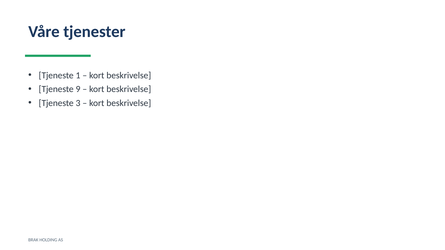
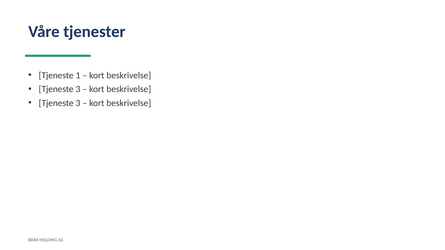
9: 9 -> 3 (78, 89)
